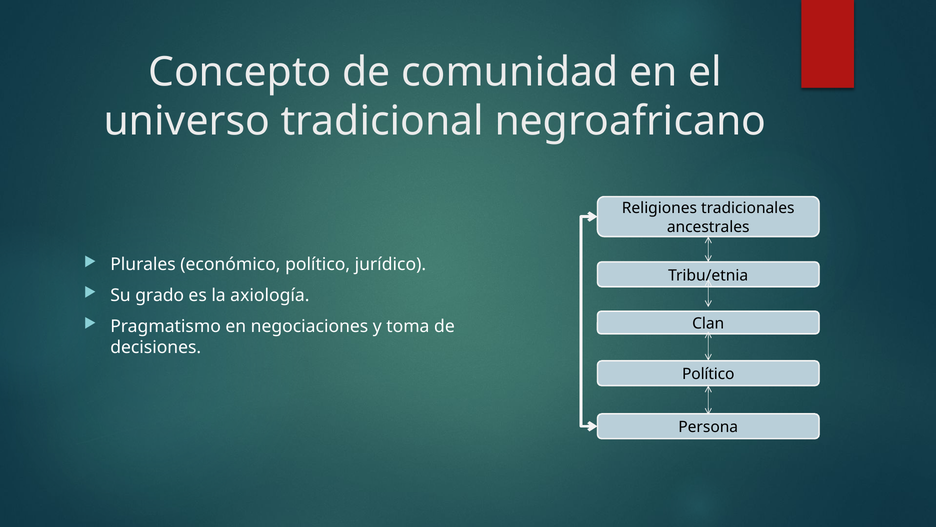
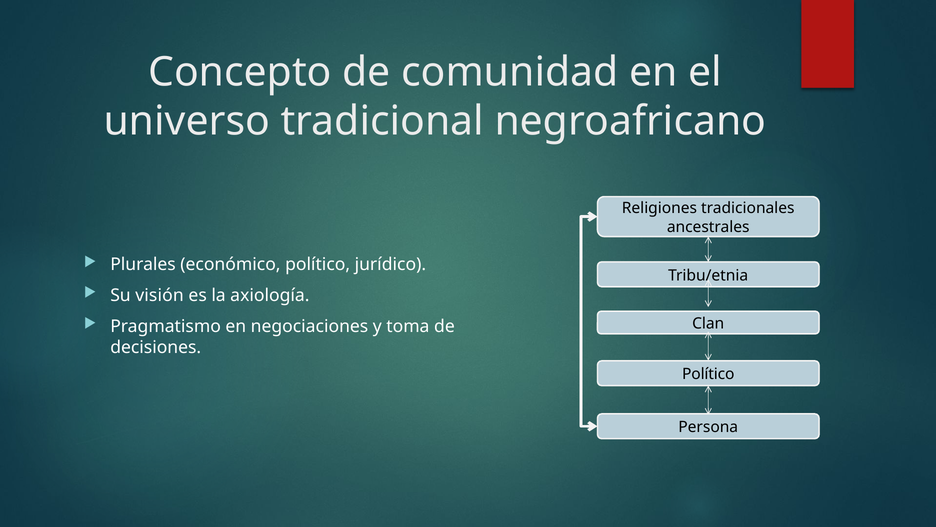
grado: grado -> visión (160, 295)
